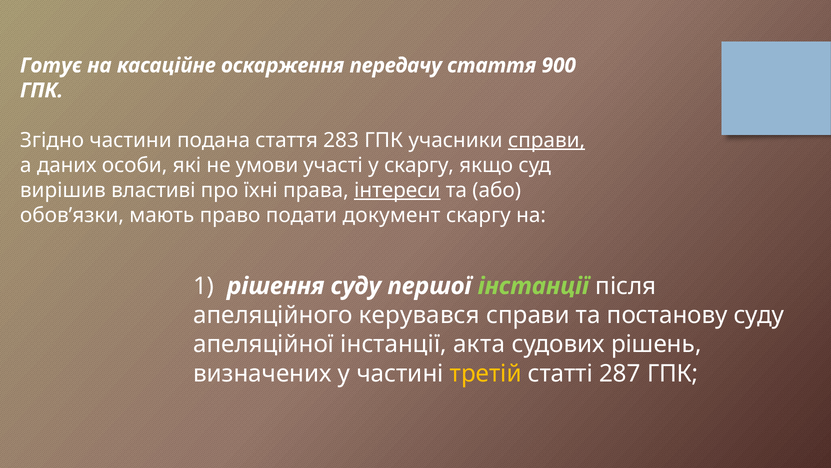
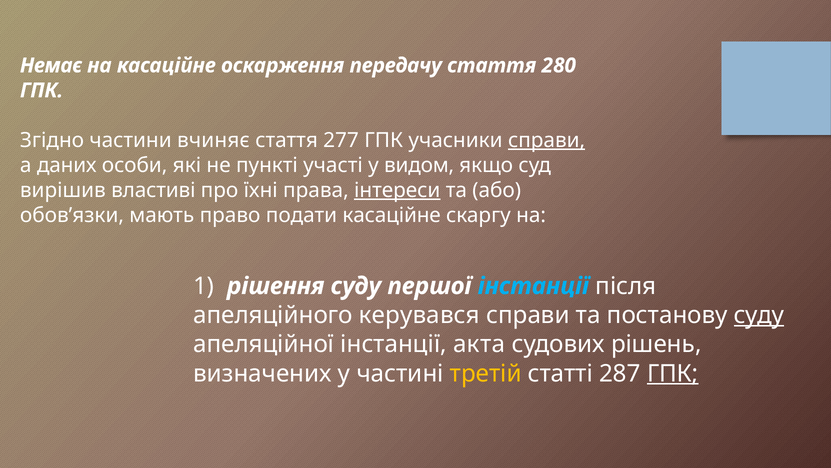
Готує: Готує -> Немає (51, 65)
900: 900 -> 280 (559, 65)
подана: подана -> вчиняє (213, 140)
283: 283 -> 277 (341, 140)
умови: умови -> пункті (267, 165)
у скаргу: скаргу -> видом (419, 165)
подати документ: документ -> касаційне (392, 215)
інстанції colour: light green -> light blue (533, 286)
суду underline: none -> present (759, 315)
ГПК underline: none -> present (673, 373)
